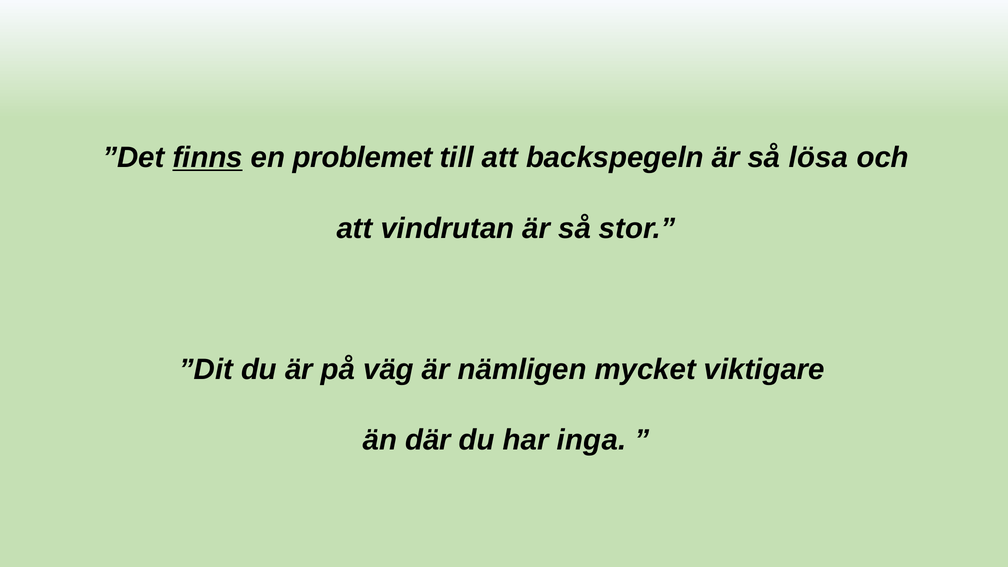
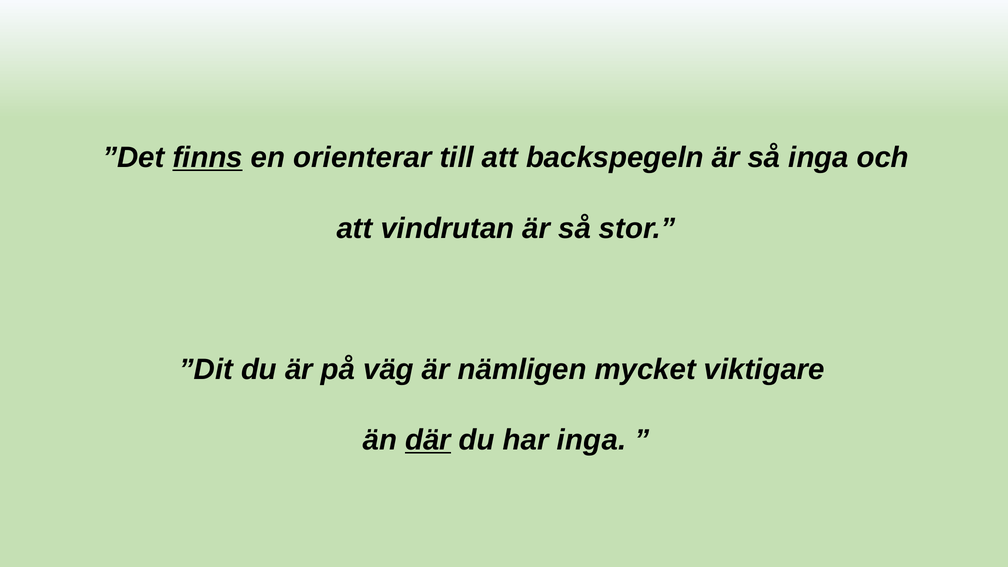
problemet: problemet -> orienterar (362, 158)
så lösa: lösa -> inga (819, 158)
där underline: none -> present (428, 440)
